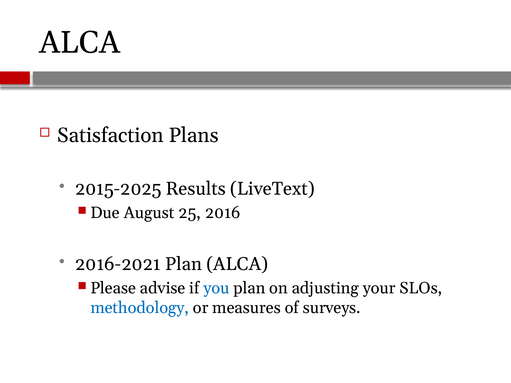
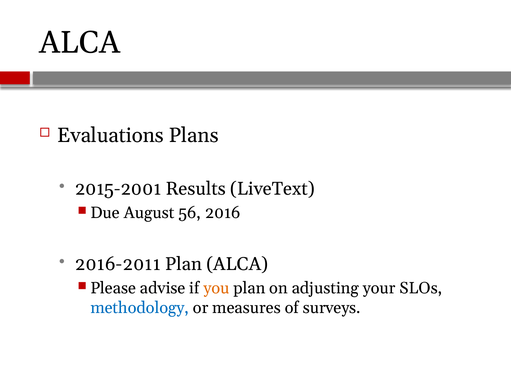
Satisfaction: Satisfaction -> Evaluations (110, 135)
2015-2025: 2015-2025 -> 2015-2001 (118, 189)
25: 25 -> 56 (190, 213)
2016-2021: 2016-2021 -> 2016-2011 (118, 264)
you colour: blue -> orange (216, 288)
